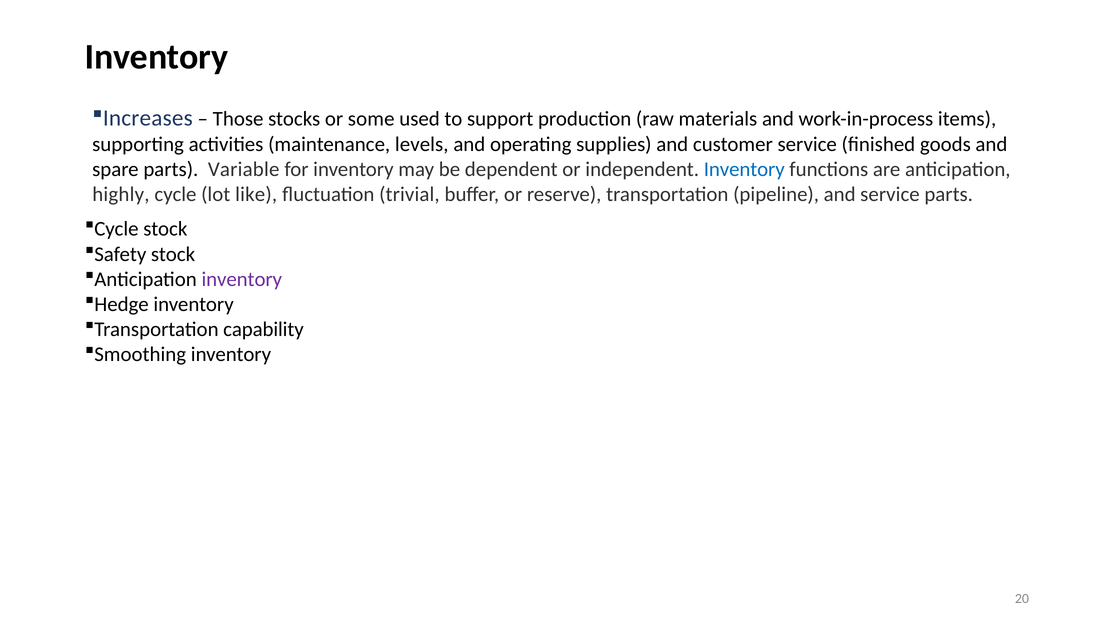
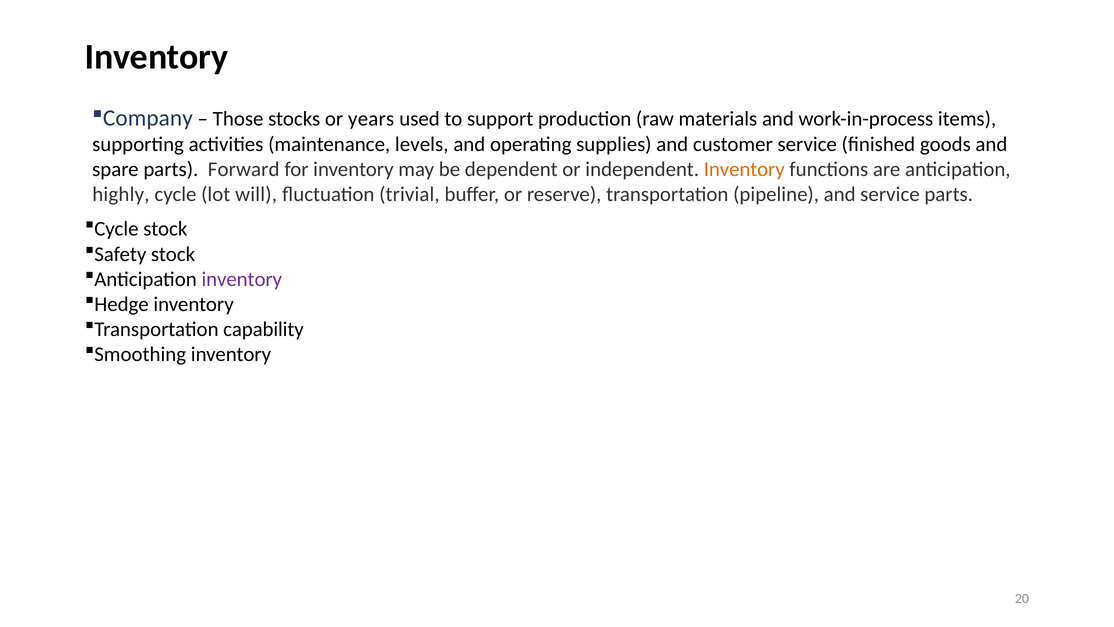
Increases: Increases -> Company (148, 118)
some: some -> years (371, 119)
Variable: Variable -> Forward (244, 169)
Inventory colour: blue -> orange (744, 169)
like: like -> will (256, 194)
